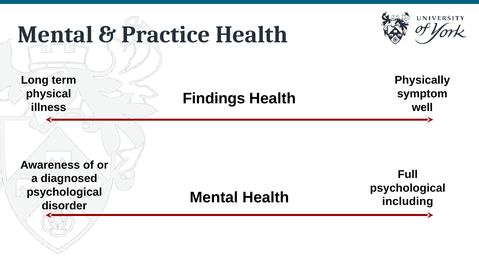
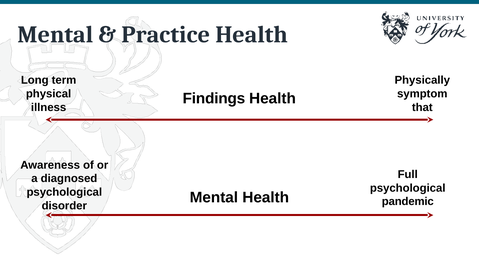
well: well -> that (422, 108)
including: including -> pandemic (408, 202)
